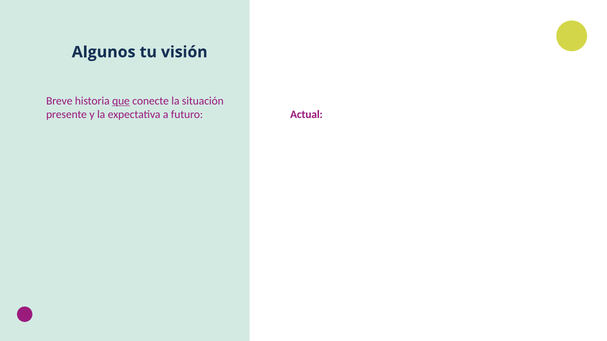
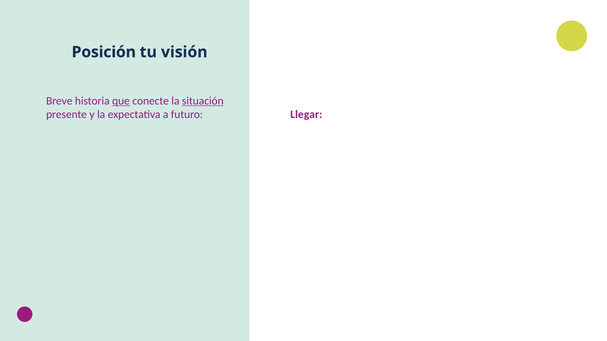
Algunos: Algunos -> Posición (104, 52)
situación underline: none -> present (203, 101)
Actual: Actual -> Llegar (306, 115)
